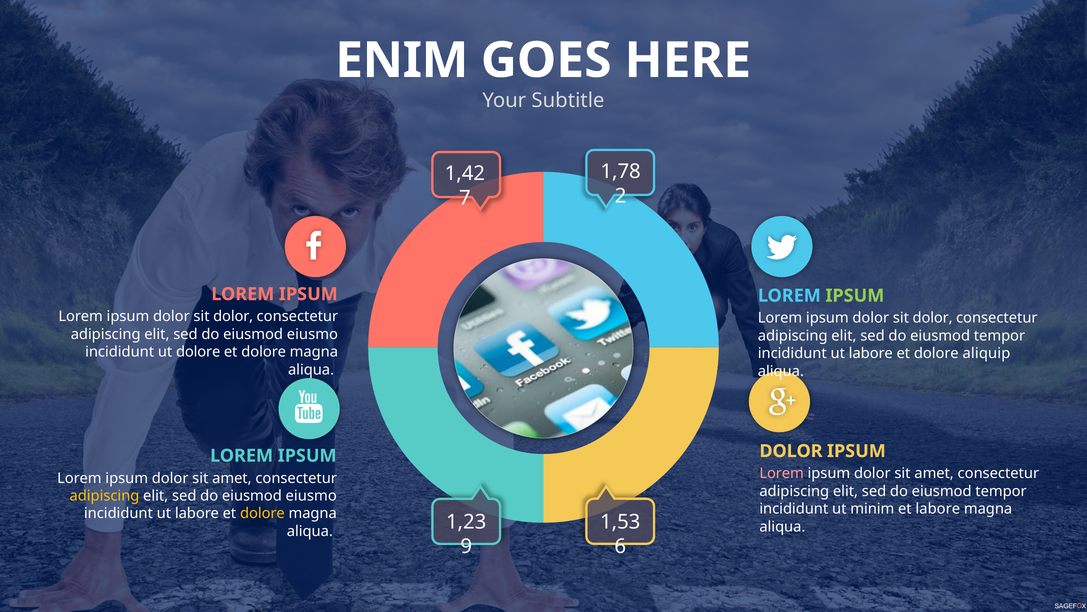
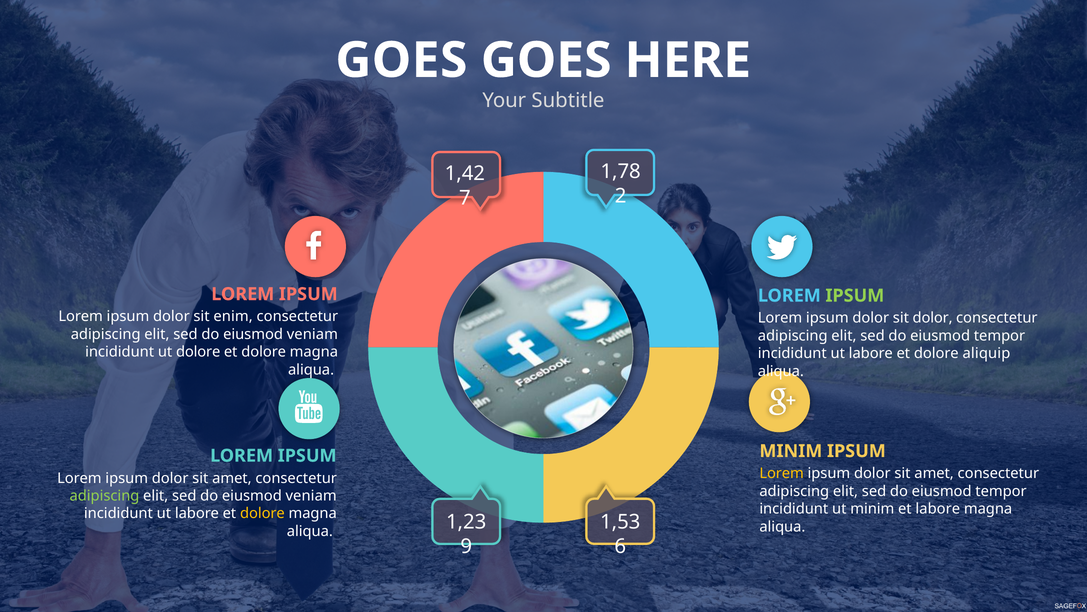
ENIM: ENIM -> GOES (401, 60)
dolor: dolor -> enim (233, 316)
eiusmo: eiusmo -> veniam (312, 334)
DOLOR: DOLOR -> MINIM (791, 451)
Lorem colour: pink -> yellow (782, 473)
adipiscing colour: yellow -> light green (104, 495)
eiusmo: eiusmo -> veniam (311, 495)
